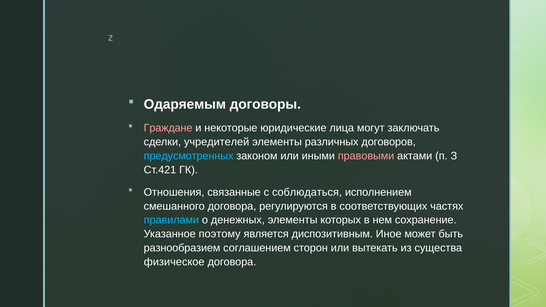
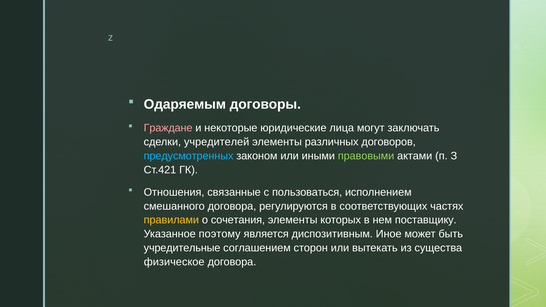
правовыми colour: pink -> light green (366, 156)
соблюдаться: соблюдаться -> пользоваться (307, 192)
правилами colour: light blue -> yellow (171, 220)
денежных: денежных -> сочетания (238, 220)
сохранение: сохранение -> поставщику (426, 220)
разнообразием: разнообразием -> учредительные (182, 248)
